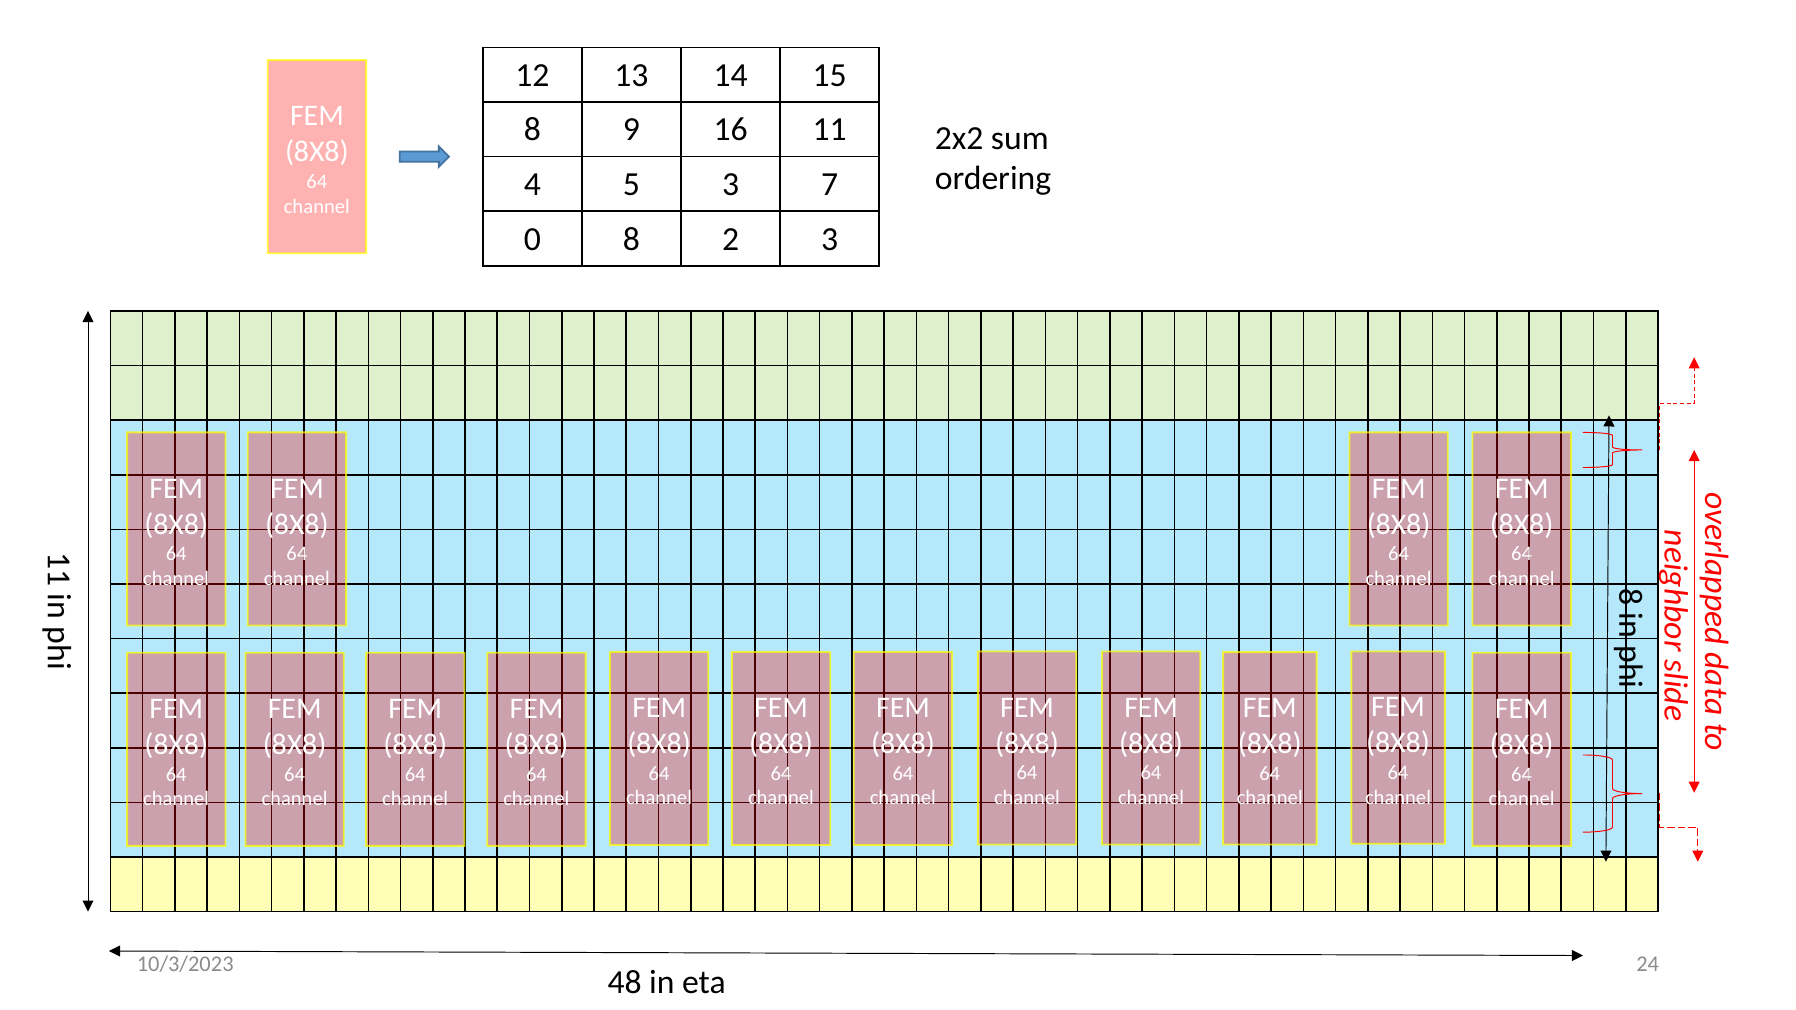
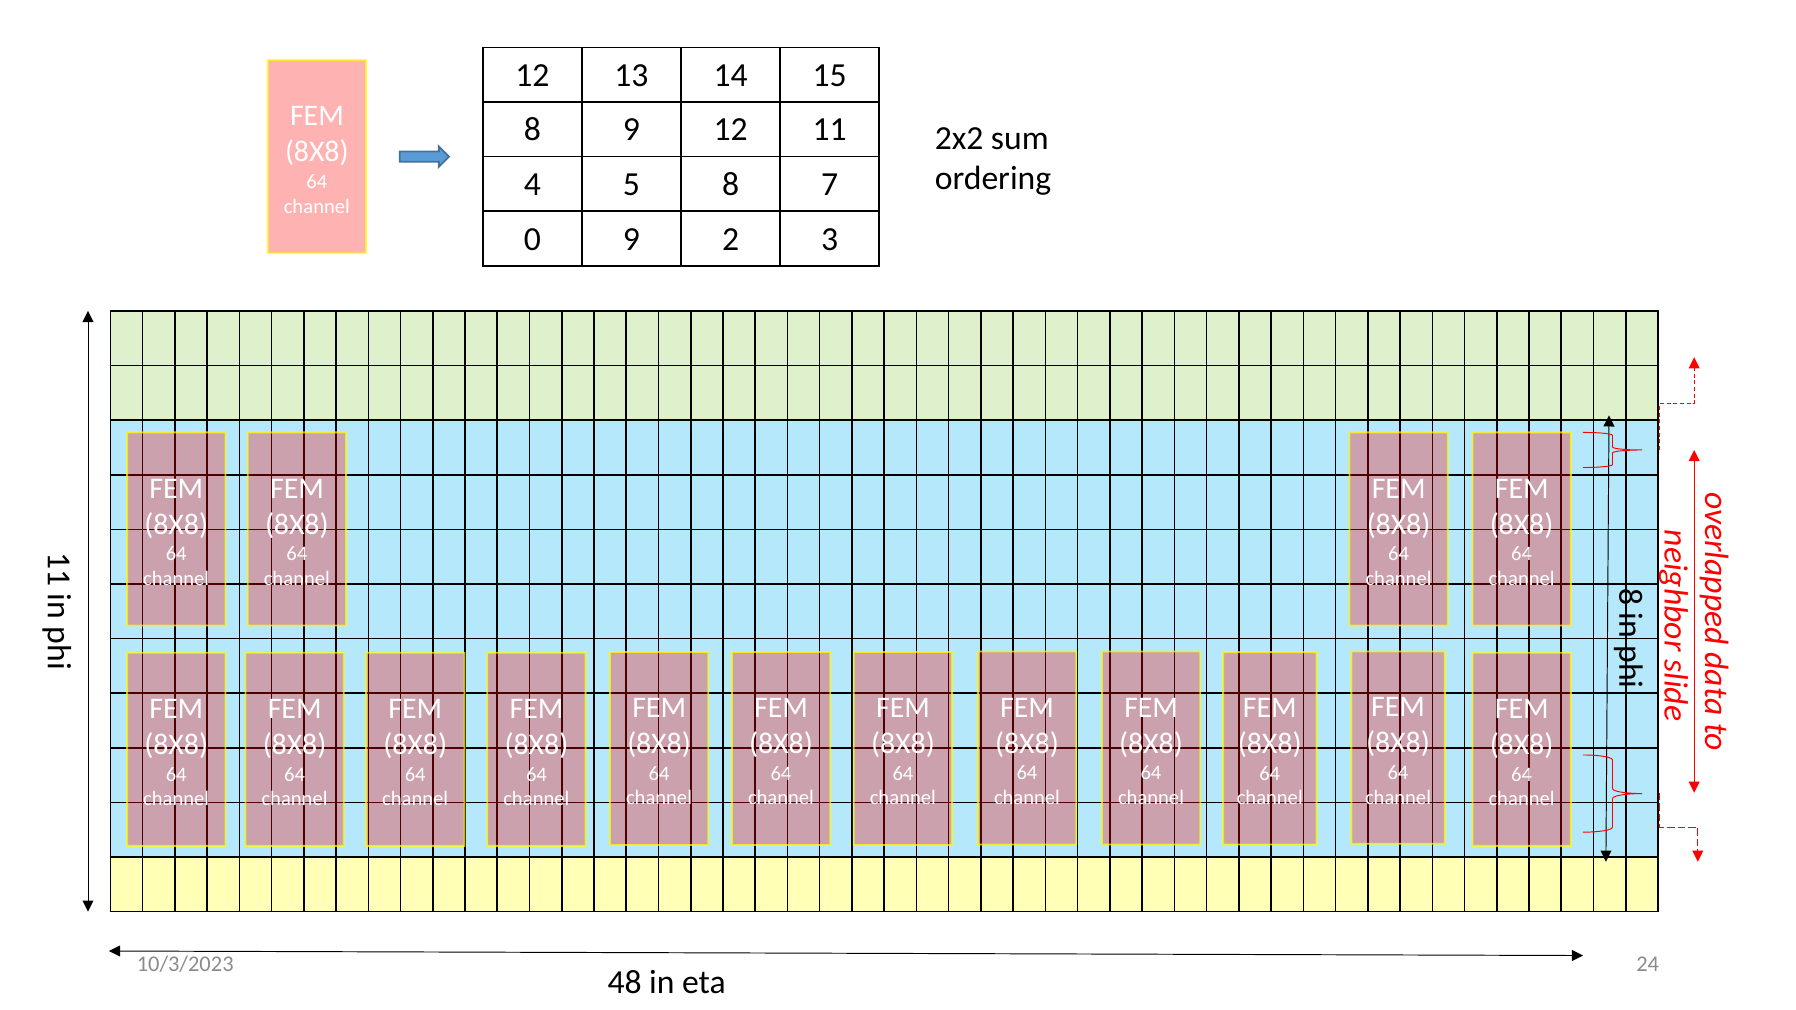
9 16: 16 -> 12 (731, 130)
5 3: 3 -> 8 (731, 184)
0 8: 8 -> 9 (631, 239)
